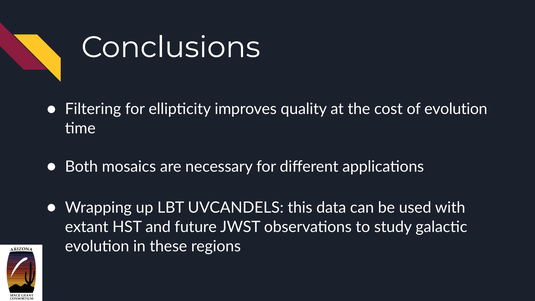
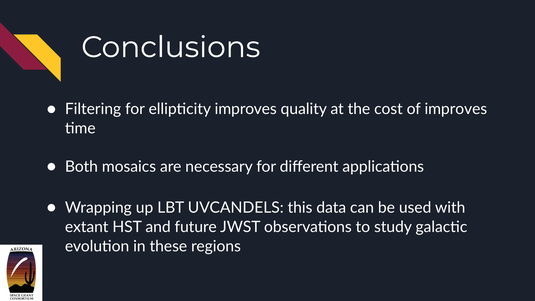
of evolution: evolution -> improves (456, 109)
